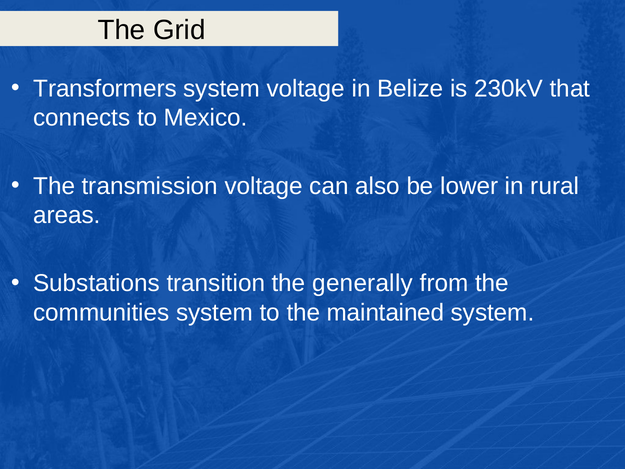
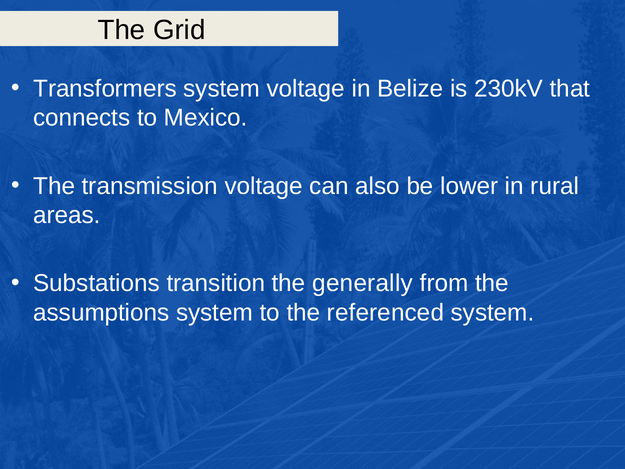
communities: communities -> assumptions (101, 312)
maintained: maintained -> referenced (385, 312)
